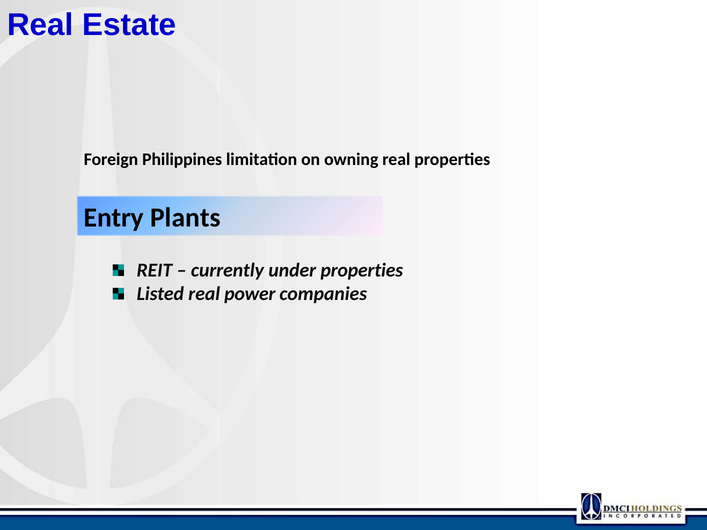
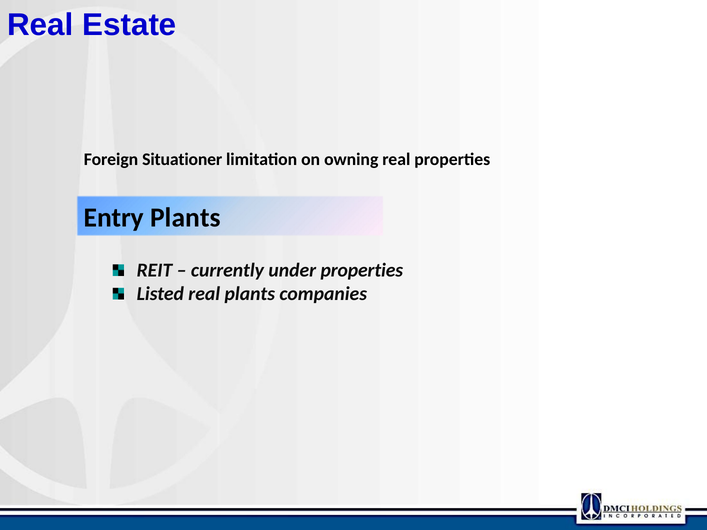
Philippines: Philippines -> Situationer (182, 159)
real power: power -> plants (250, 294)
